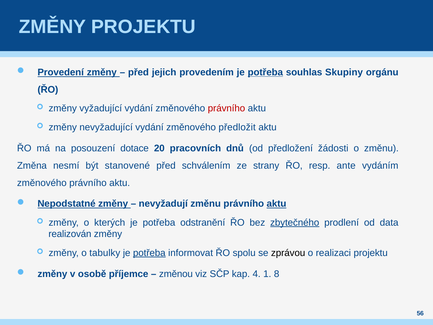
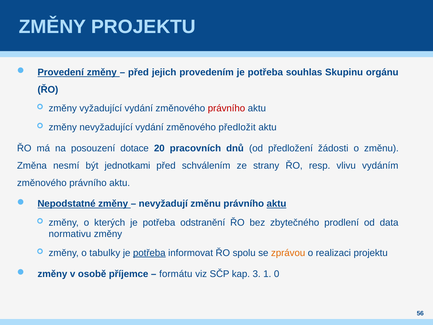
potřeba underline: present -> none (265, 72)
Skupiny: Skupiny -> Skupinu (344, 72)
stanovené: stanovené -> jednotkami (127, 165)
ante: ante -> vlivu (346, 165)
zbytečného underline: present -> none (295, 222)
realizován: realizován -> normativu (70, 234)
zprávou colour: black -> orange (288, 253)
změnou: změnou -> formátu (176, 274)
4: 4 -> 3 (257, 274)
8: 8 -> 0 (277, 274)
